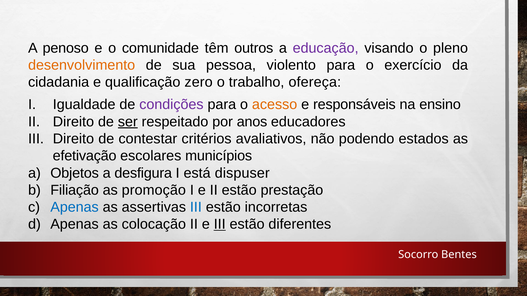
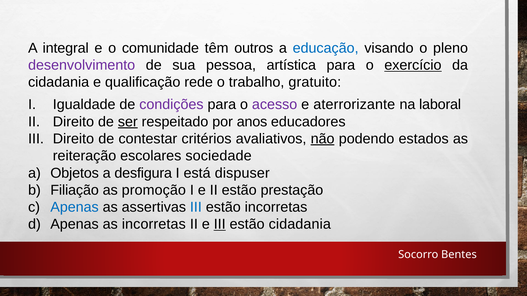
penoso: penoso -> integral (66, 48)
educação colour: purple -> blue (326, 48)
desenvolvimento colour: orange -> purple (82, 65)
violento: violento -> artística (291, 65)
exercício underline: none -> present (413, 65)
zero: zero -> rede (199, 82)
ofereça: ofereça -> gratuito (315, 82)
acesso colour: orange -> purple (275, 105)
responsáveis: responsáveis -> aterrorizante (354, 105)
ensino: ensino -> laboral (440, 105)
não underline: none -> present (323, 139)
efetivação: efetivação -> reiteração (85, 156)
municípios: municípios -> sociedade (219, 156)
as colocação: colocação -> incorretas (154, 225)
estão diferentes: diferentes -> cidadania (300, 225)
